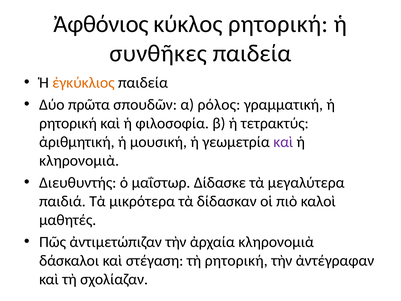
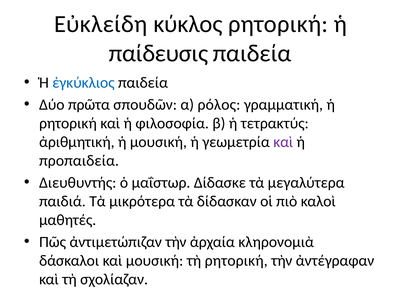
Ἀφθόνιος: Ἀφθόνιος -> Εὐκλείδη (101, 24)
συνθῆκες: συνθῆκες -> παίδευσις (159, 54)
ἐγκύκλιος colour: orange -> blue (83, 83)
κληρονομιὰ: κληρονομιὰ -> προπαιδεία (79, 161)
καὶ στέγαση: στέγαση -> μουσική (155, 261)
